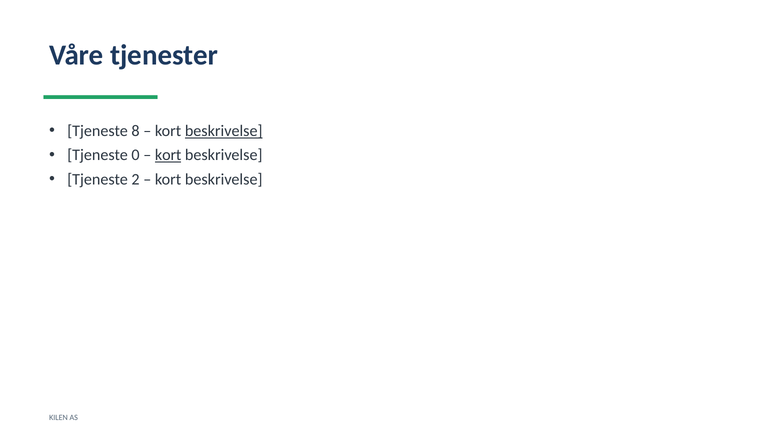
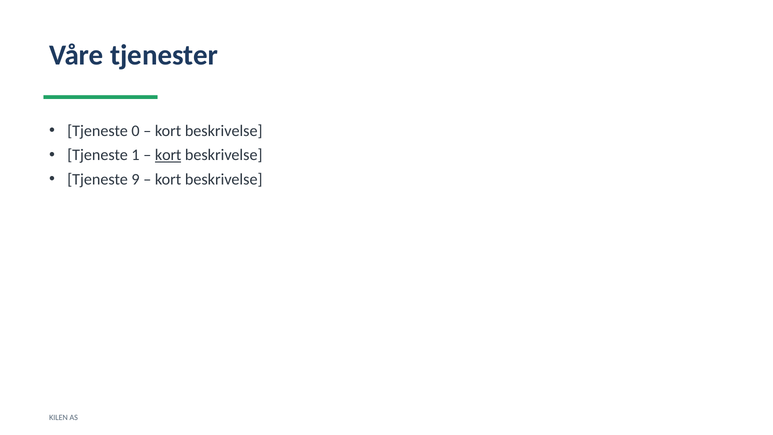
8: 8 -> 0 (136, 131)
beskrivelse underline: present -> none (224, 131)
0: 0 -> 1 (136, 155)
2: 2 -> 9 (136, 179)
